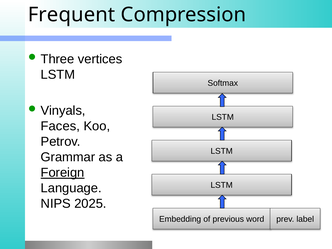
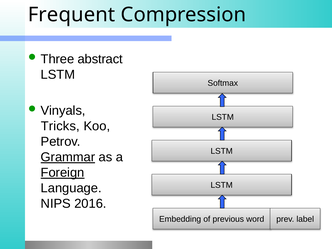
vertices: vertices -> abstract (100, 59)
Faces: Faces -> Tricks (60, 126)
Grammar underline: none -> present (68, 157)
2025: 2025 -> 2016 (90, 204)
